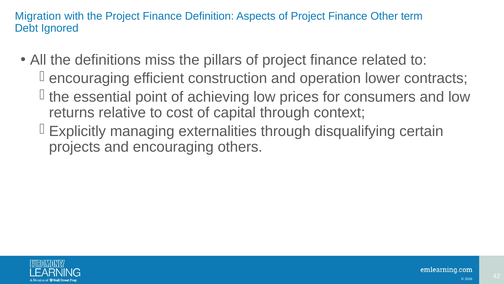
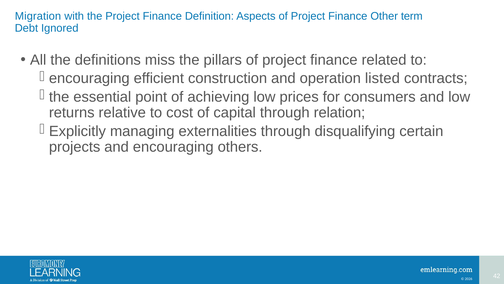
lower: lower -> listed (382, 78)
context: context -> relation (339, 113)
